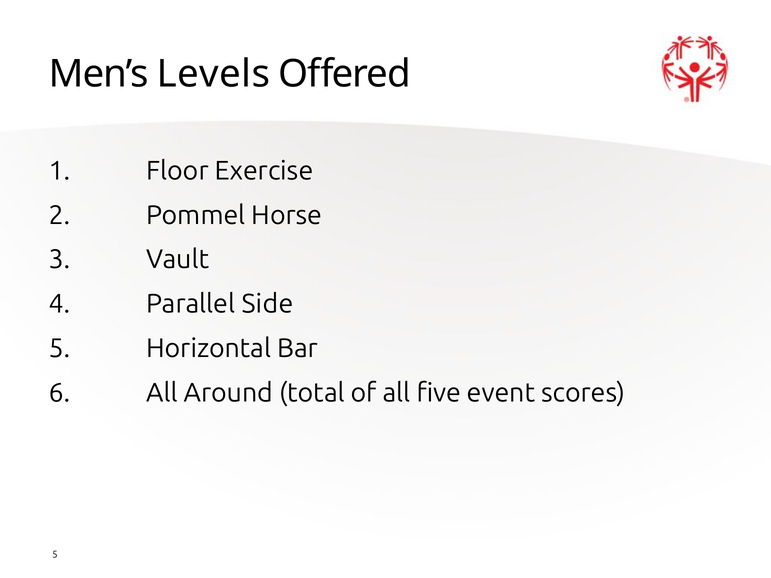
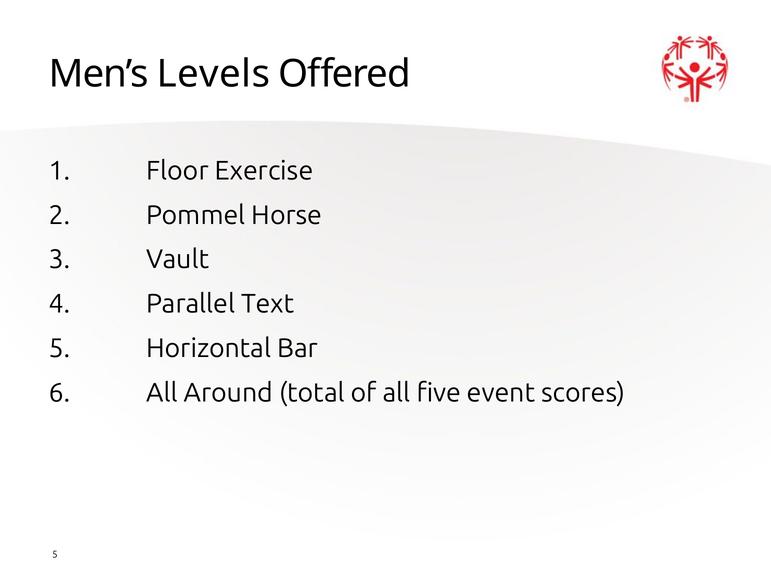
Side: Side -> Text (268, 304)
